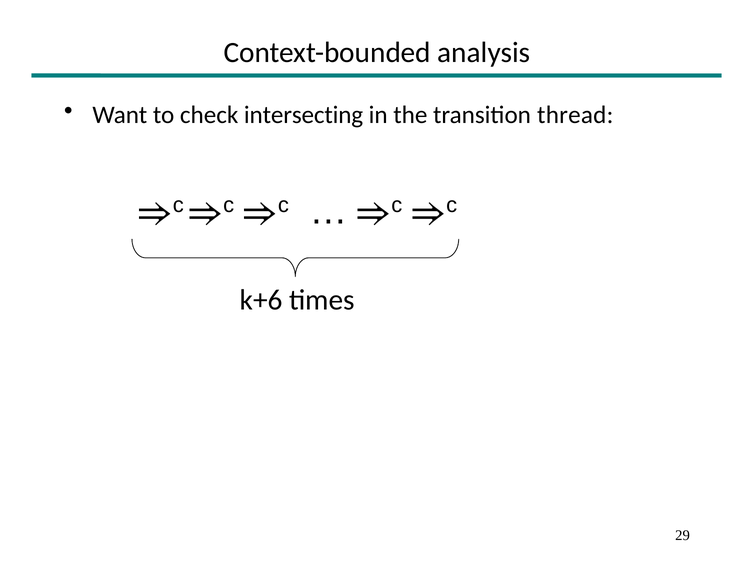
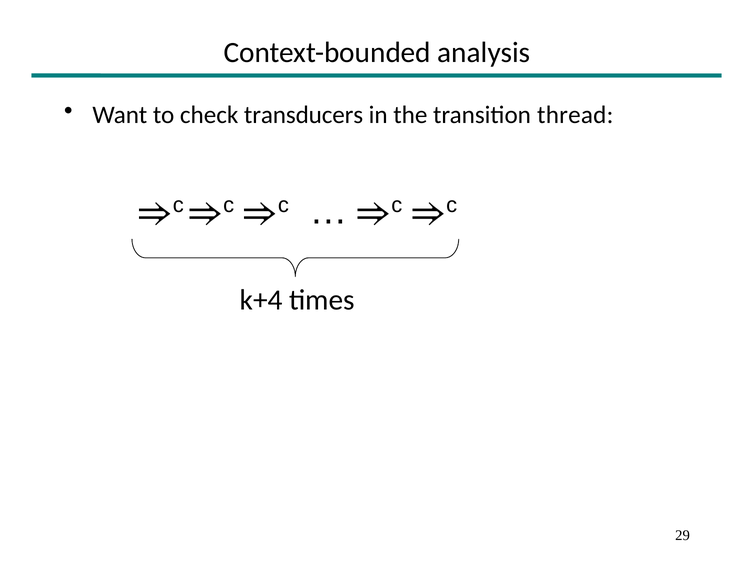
intersecting: intersecting -> transducers (304, 115)
k+6: k+6 -> k+4 (261, 300)
